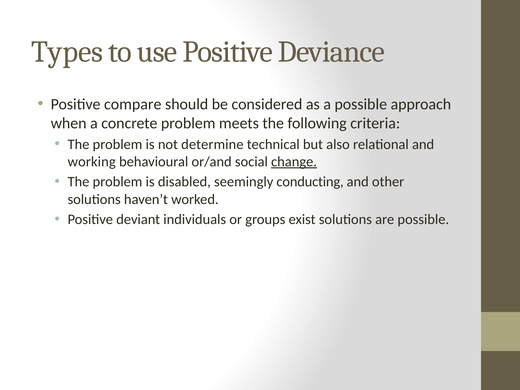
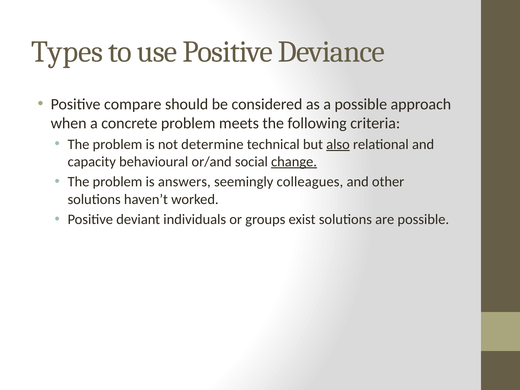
also underline: none -> present (338, 144)
working: working -> capacity (92, 162)
disabled: disabled -> answers (184, 182)
conducting: conducting -> colleagues (310, 182)
